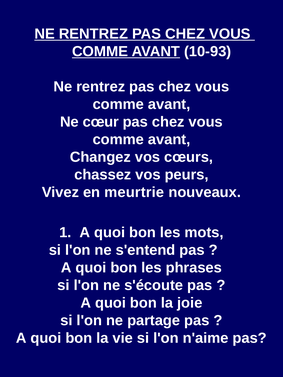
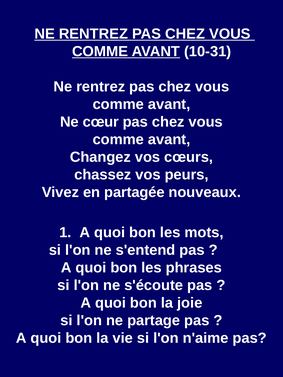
10-93: 10-93 -> 10-31 (208, 51)
meurtrie: meurtrie -> partagée (134, 192)
